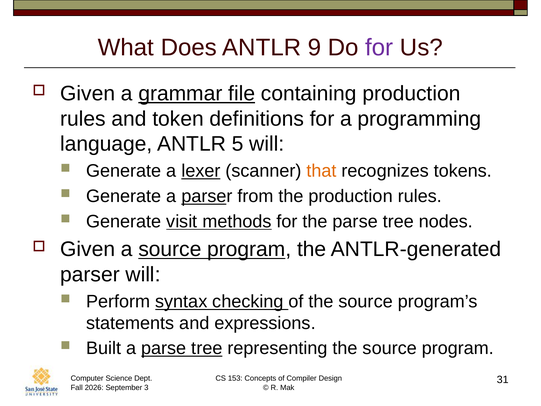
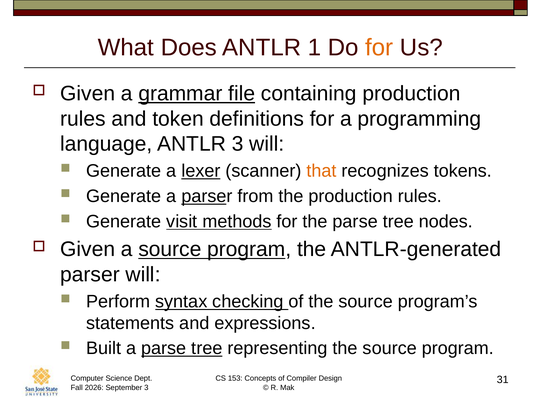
9: 9 -> 1 (314, 48)
for colour: purple -> orange (379, 48)
ANTLR 5: 5 -> 3 (238, 144)
